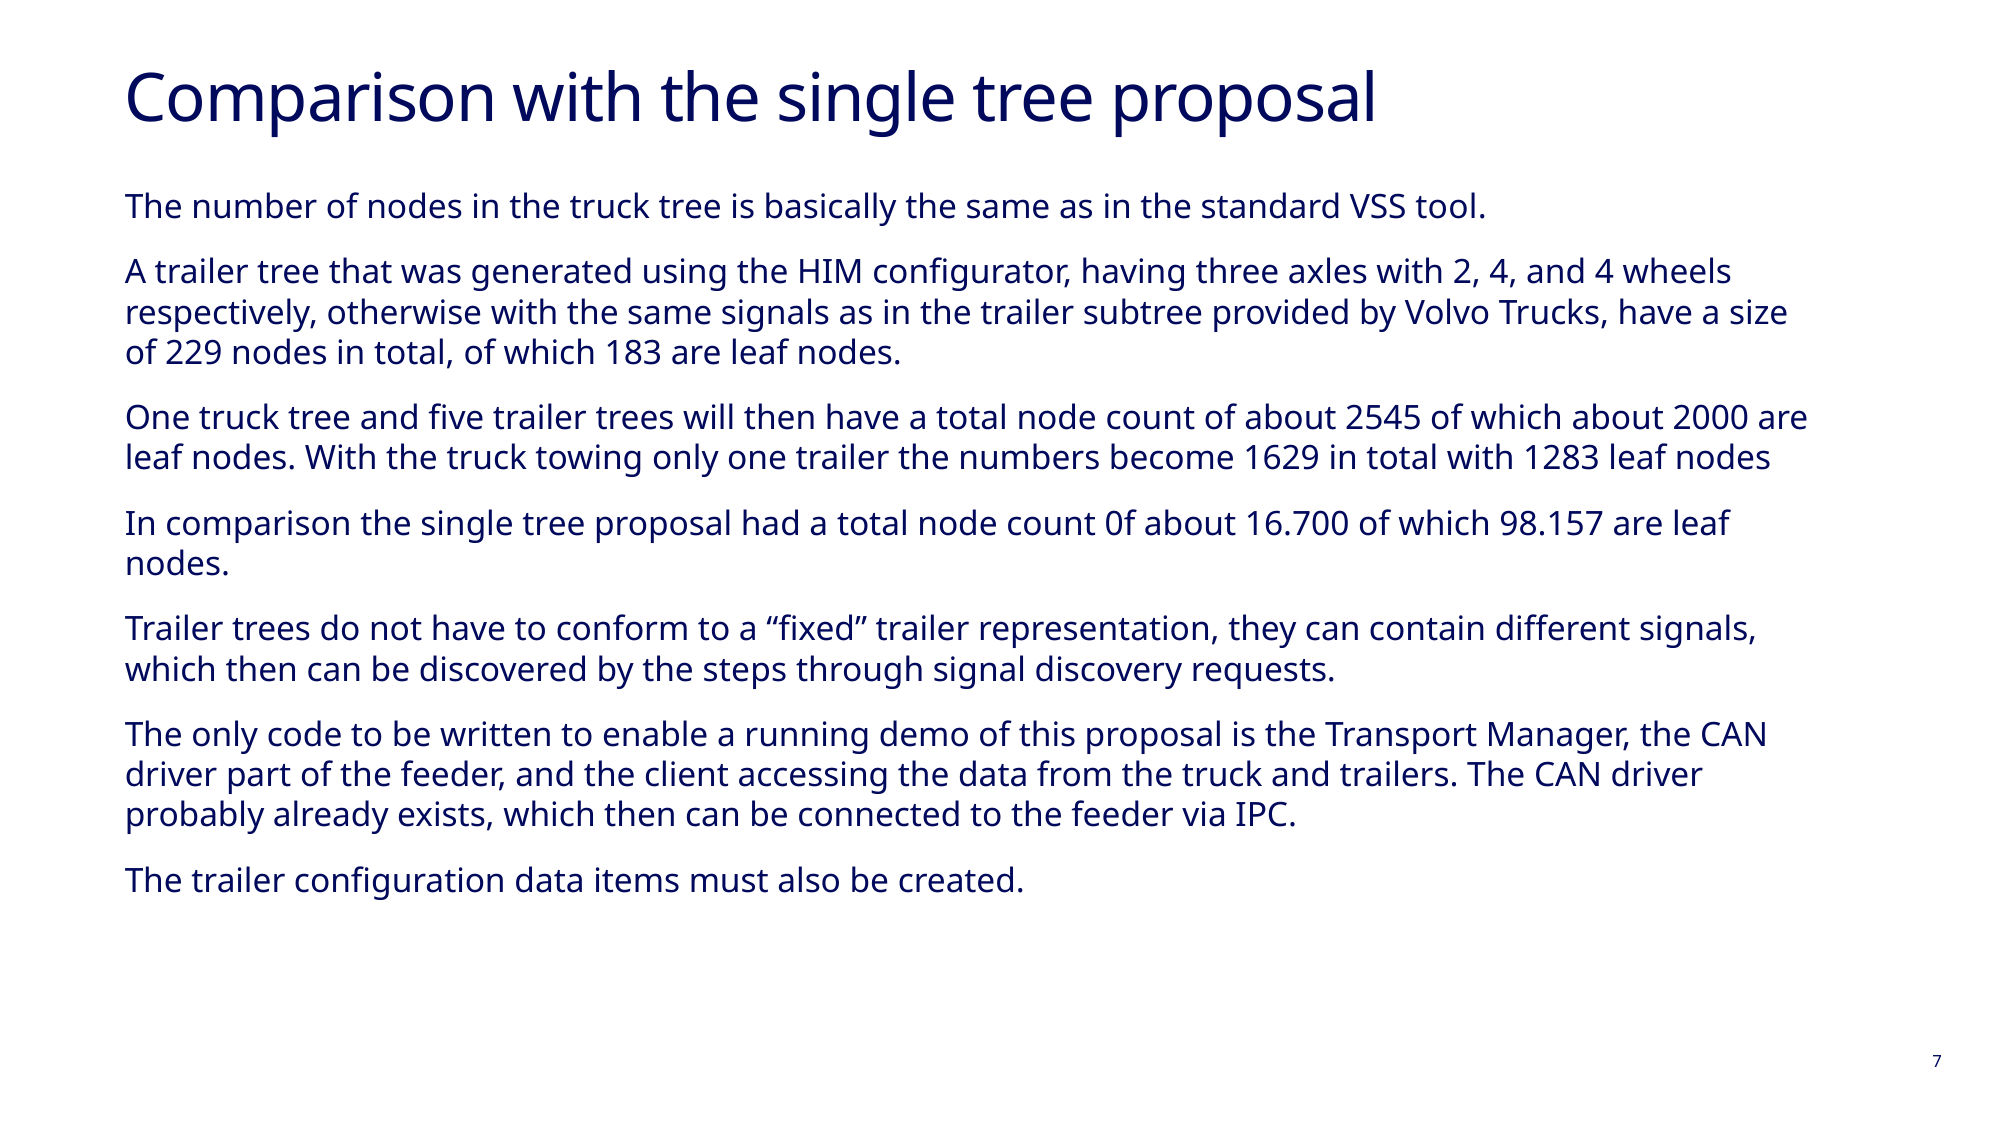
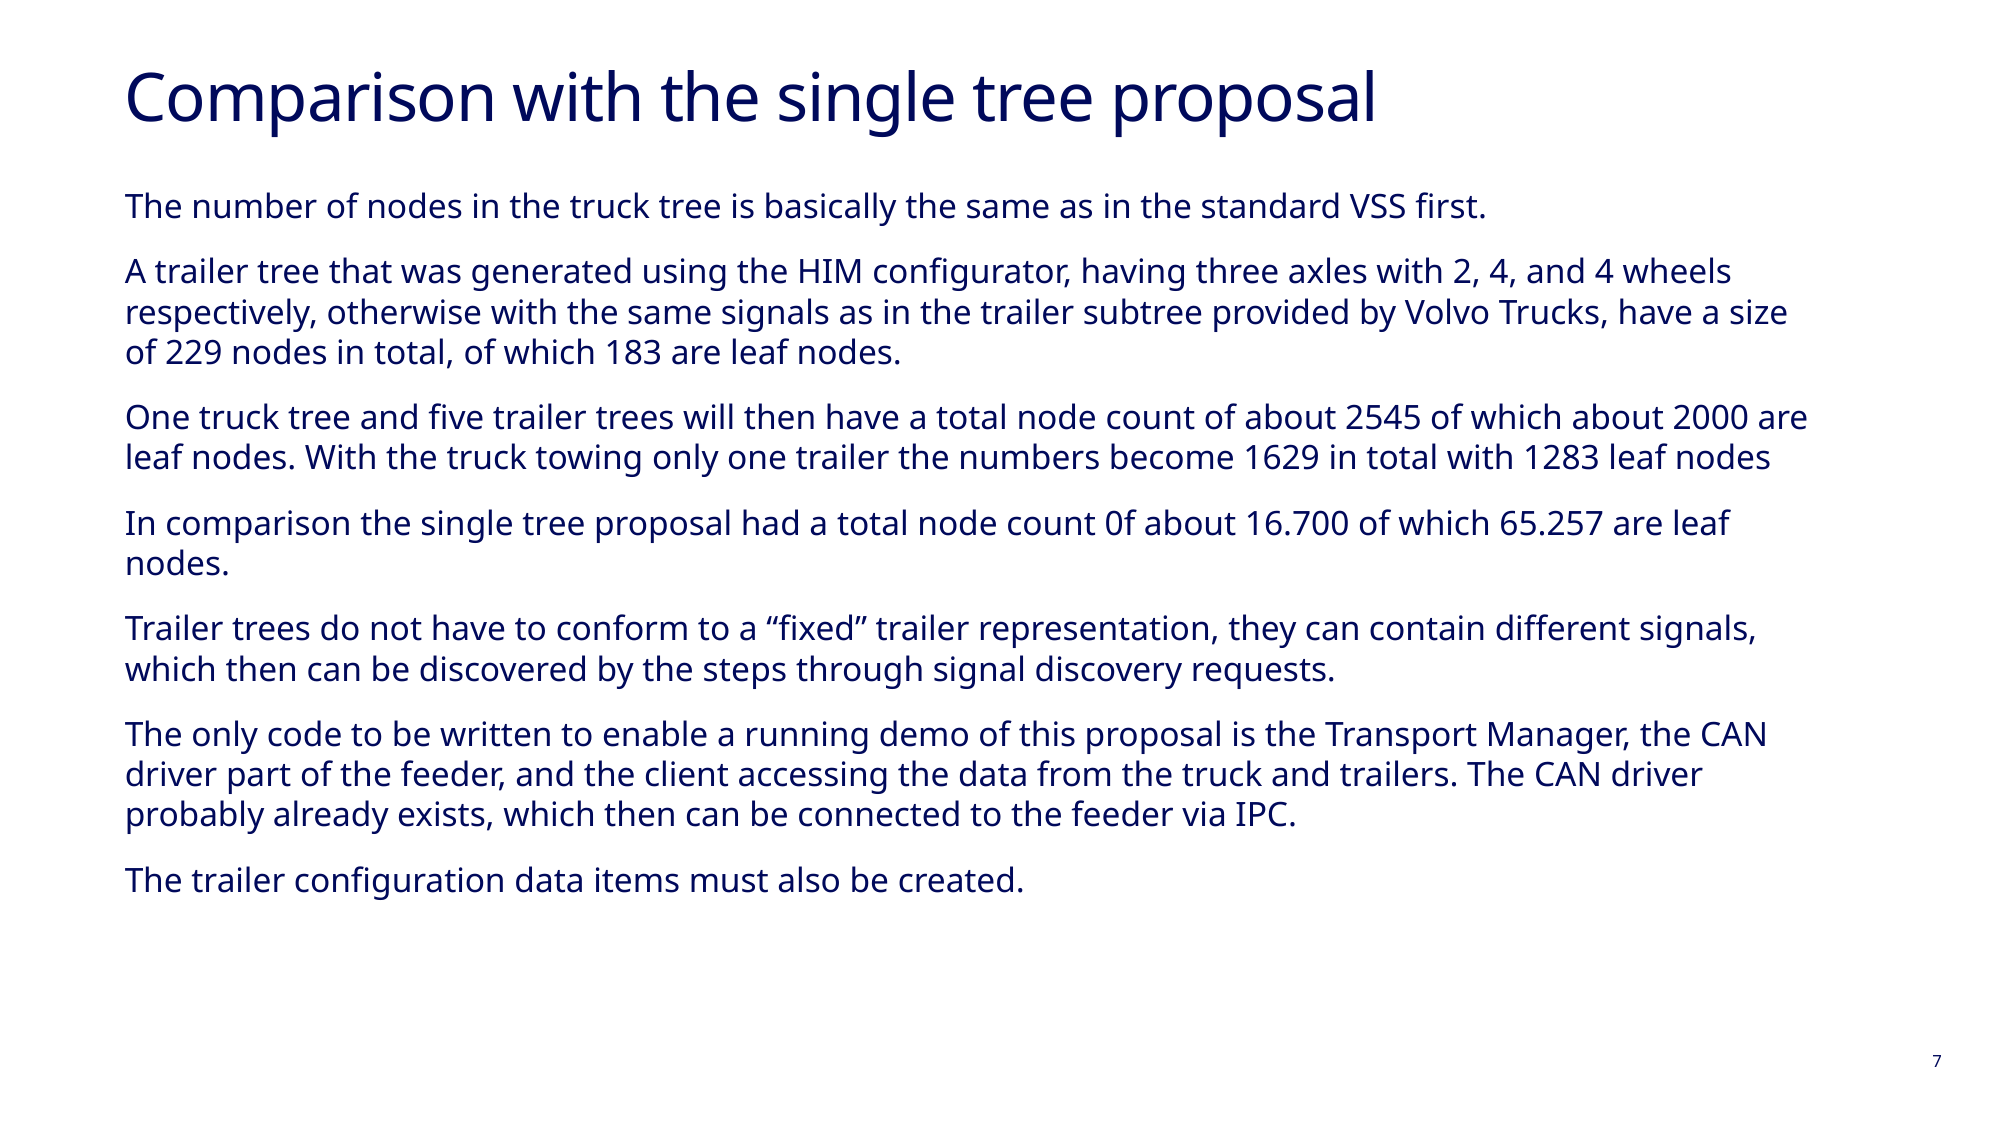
tool: tool -> first (1451, 208)
98.157: 98.157 -> 65.257 (1552, 524)
